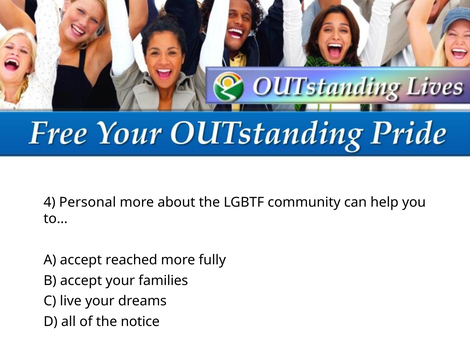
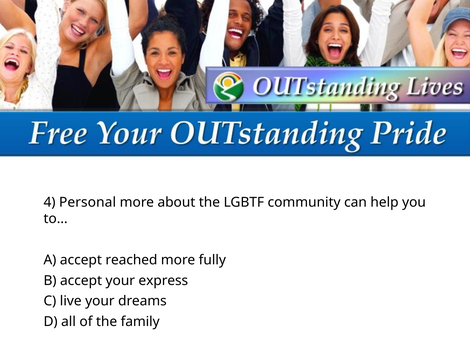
families: families -> express (163, 281)
notice: notice -> family (140, 322)
